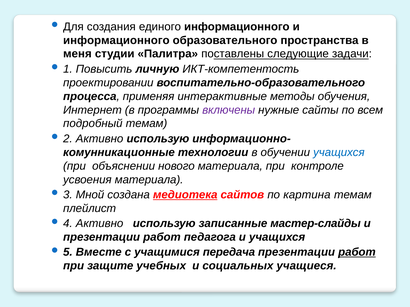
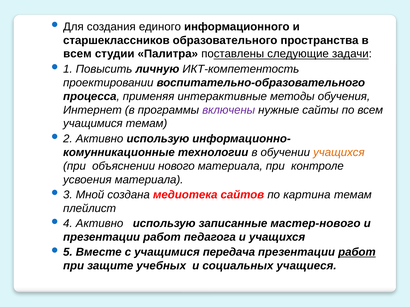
информационного: информационного -> старшеклассников (116, 40)
меня: меня -> всем (77, 54)
подробный: подробный -> учащимися (93, 124)
учащихся colour: blue -> orange (339, 153)
медиотека underline: present -> none (185, 195)
мастер-слайды: мастер-слайды -> мастер-нового (315, 224)
